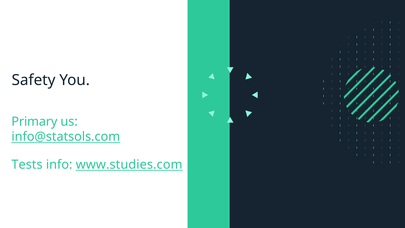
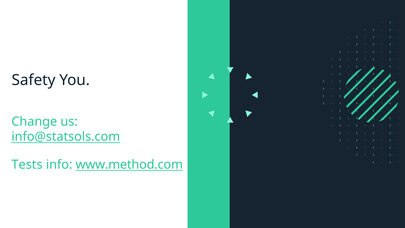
Primary: Primary -> Change (34, 122)
www.studies.com: www.studies.com -> www.method.com (129, 164)
